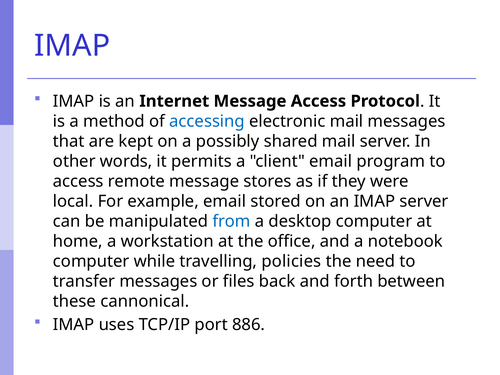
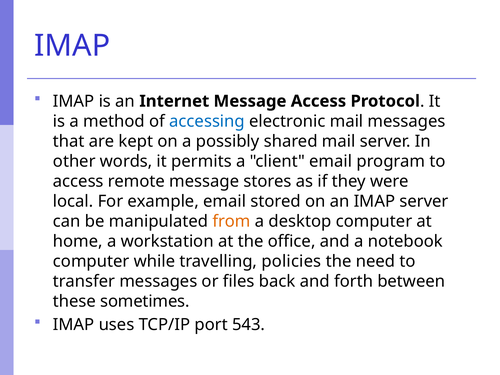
from colour: blue -> orange (232, 221)
cannonical: cannonical -> sometimes (145, 301)
886: 886 -> 543 (249, 324)
